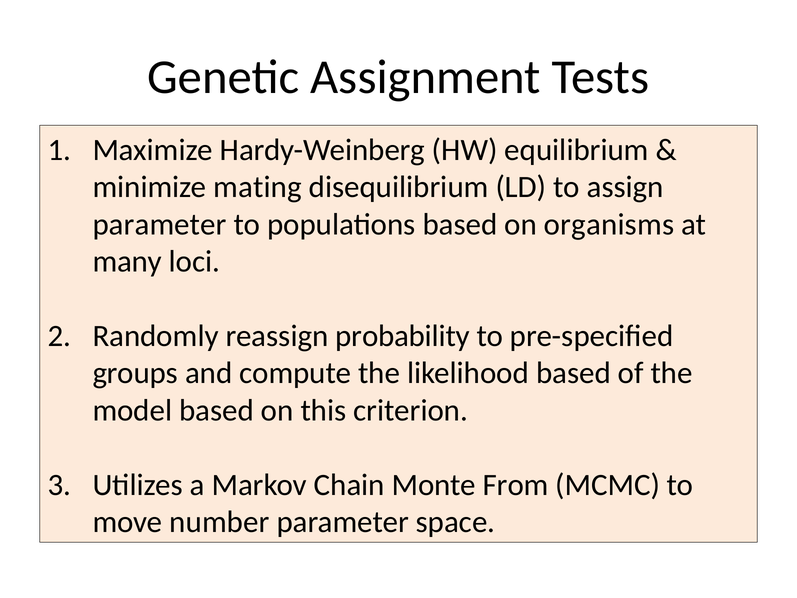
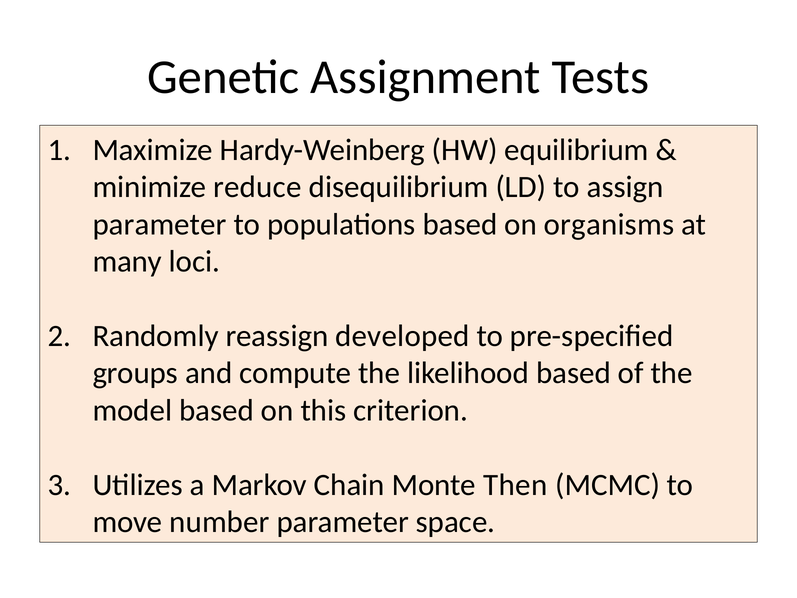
mating: mating -> reduce (258, 187)
probability: probability -> developed (402, 336)
From: From -> Then (515, 485)
